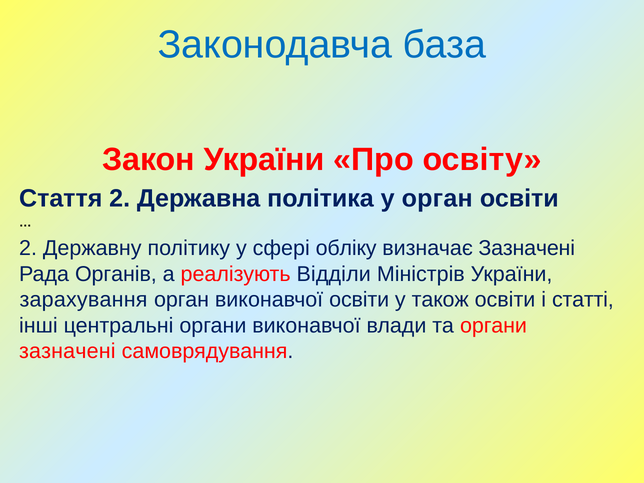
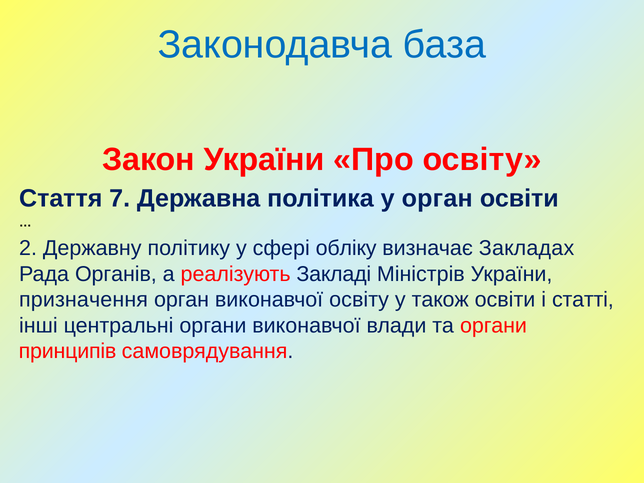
Стаття 2: 2 -> 7 (120, 199)
визначає Зазначені: Зазначені -> Закладах (527, 248)
Відділи: Відділи -> Закладі (334, 274)
зарахування: зарахування -> призначення (84, 300)
виконавчої освіти: освіти -> освіту (359, 300)
зазначені: зазначені -> принципів (68, 351)
